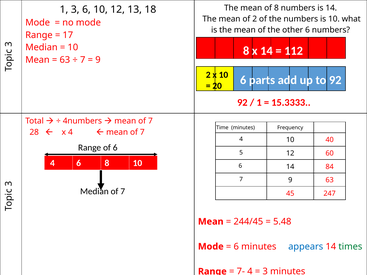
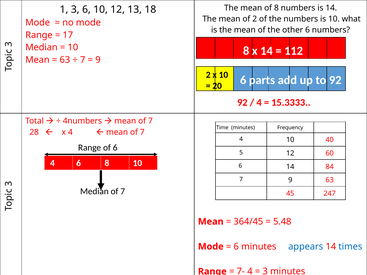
1: 1 -> 4 (259, 103)
244/45: 244/45 -> 364/45 (248, 222)
times colour: green -> blue (350, 247)
